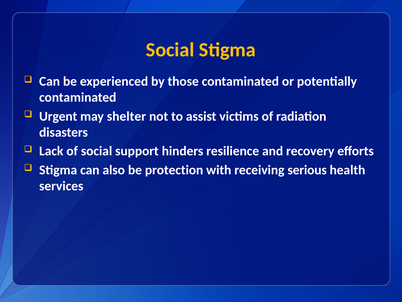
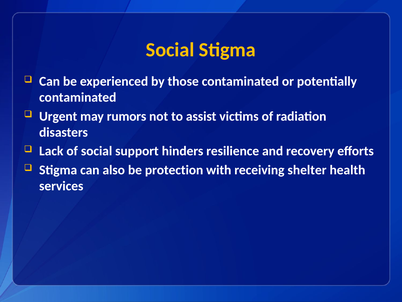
shelter: shelter -> rumors (127, 116)
serious: serious -> shelter (307, 170)
